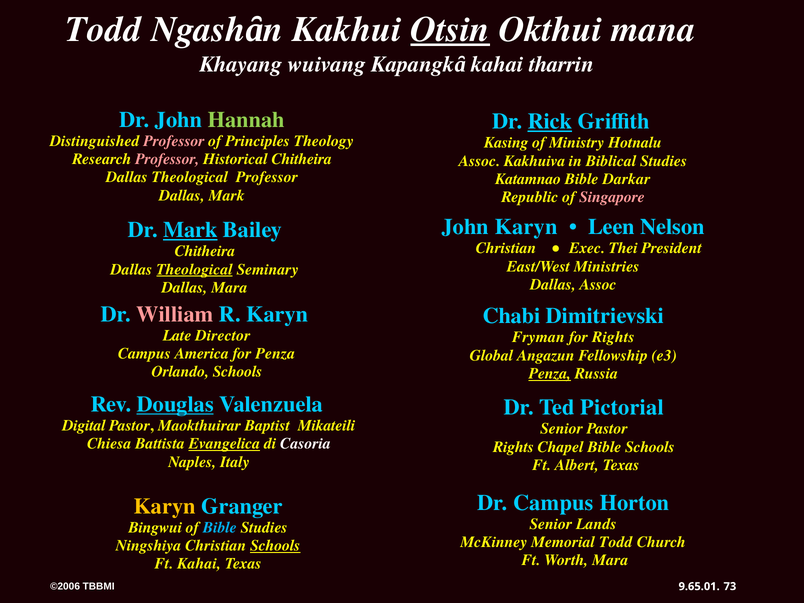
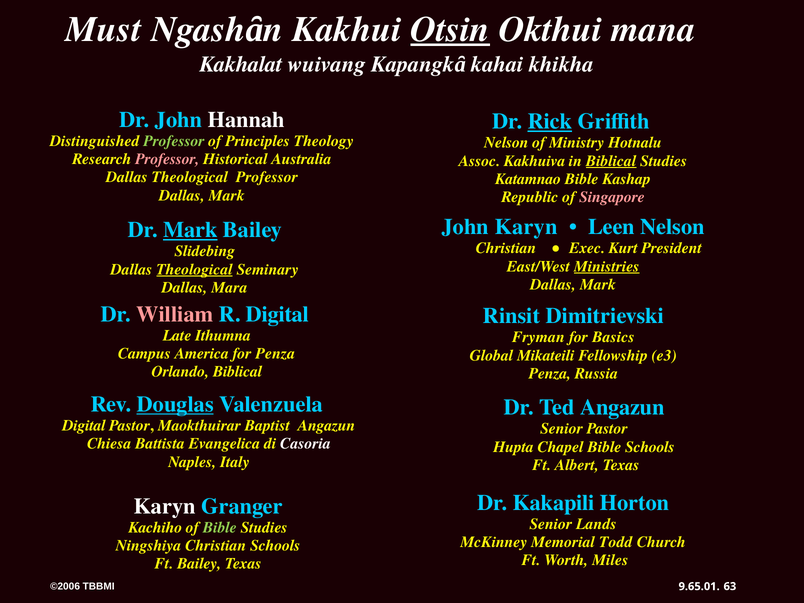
Todd: Todd -> Must (103, 29)
Khayang: Khayang -> Kakhalat (241, 64)
tharrin: tharrin -> khikha (561, 64)
Hannah colour: light green -> white (246, 120)
Professor colour: pink -> light green (174, 141)
Kasing: Kasing -> Nelson (506, 143)
Historical Chitheira: Chitheira -> Australia (302, 159)
Biblical underline: none -> present (611, 161)
Darkar: Darkar -> Kashap (627, 179)
Thei: Thei -> Kurt (623, 248)
Chitheira: Chitheira -> Slidebing (205, 251)
Ministries underline: none -> present (607, 266)
Assoc: Assoc -> Mark (598, 285)
R Karyn: Karyn -> Digital (277, 314)
Chabi: Chabi -> Rinsit (511, 316)
Director: Director -> Ithumna (223, 335)
for Rights: Rights -> Basics (613, 337)
Angazun: Angazun -> Mikateili (546, 355)
Orlando Schools: Schools -> Biblical (238, 372)
Penza underline: present -> none (550, 374)
Ted Pictorial: Pictorial -> Angazun (622, 407)
Baptist Mikateili: Mikateili -> Angazun (327, 426)
Evangelica underline: present -> none (224, 444)
Rights: Rights -> Hupta (514, 447)
Dr Campus: Campus -> Kakapili (554, 503)
Karyn colour: yellow -> white (165, 506)
Bingwui: Bingwui -> Kachiho (155, 528)
Bible colour: light blue -> light green (220, 528)
Schools underline: present -> none (275, 546)
Worth Mara: Mara -> Miles (610, 560)
Ft Kahai: Kahai -> Bailey (199, 564)
73: 73 -> 63 (730, 586)
